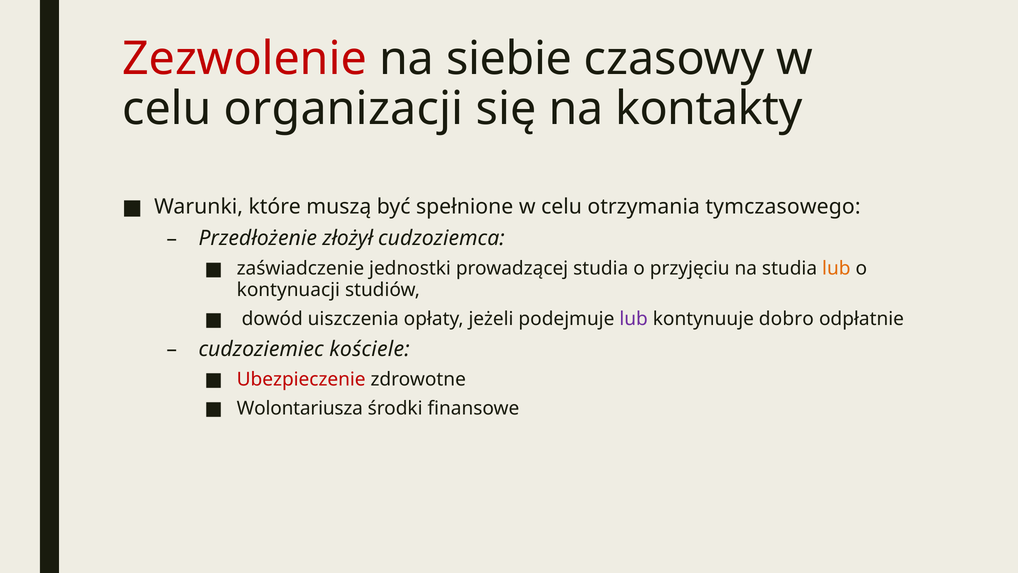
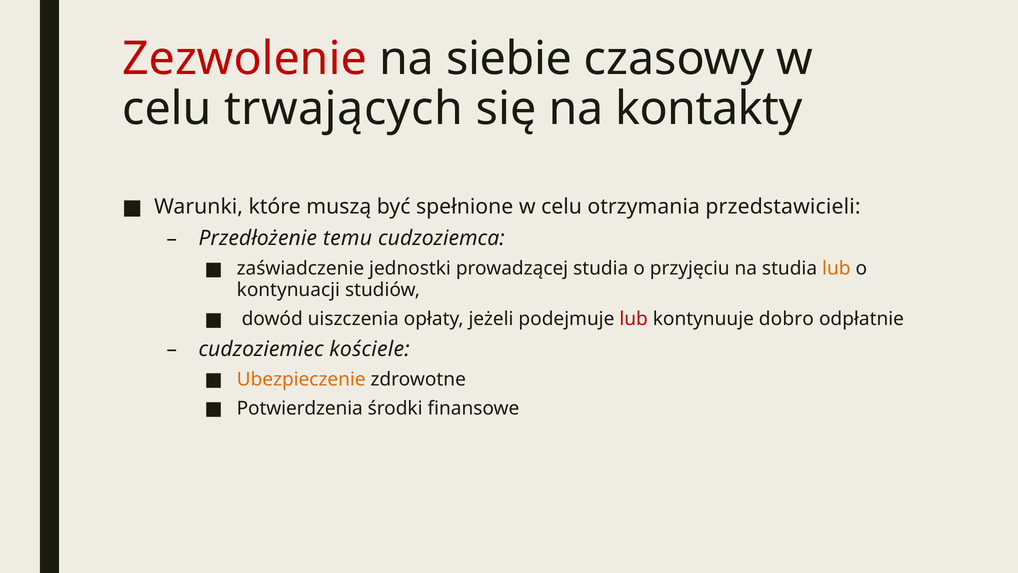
organizacji: organizacji -> trwających (344, 109)
tymczasowego: tymczasowego -> przedstawicieli (783, 207)
złożył: złożył -> temu (347, 238)
lub colour: purple -> red (634, 319)
Ubezpieczenie colour: red -> orange (301, 379)
Wolontariusza: Wolontariusza -> Potwierdzenia (300, 408)
